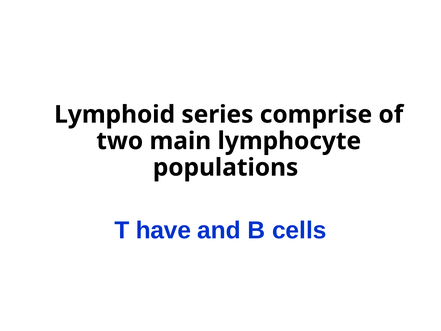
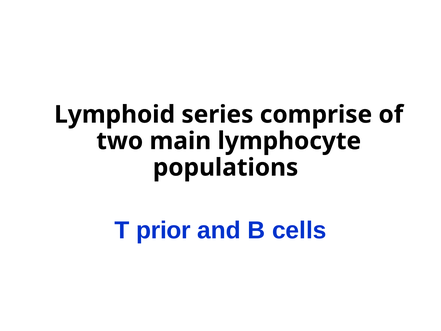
have: have -> prior (163, 230)
